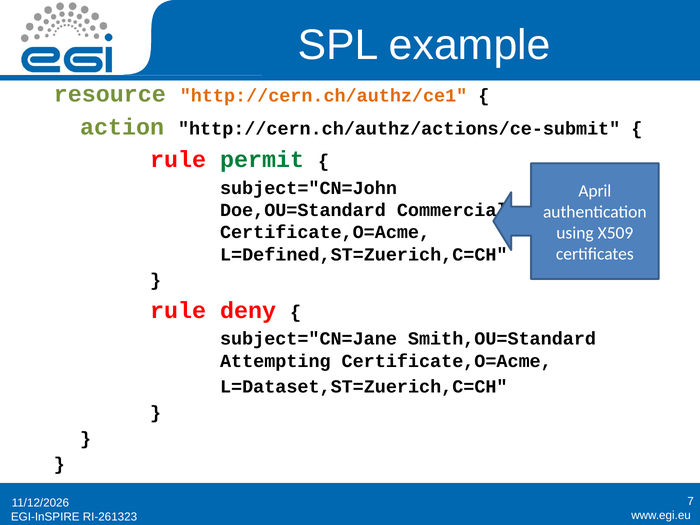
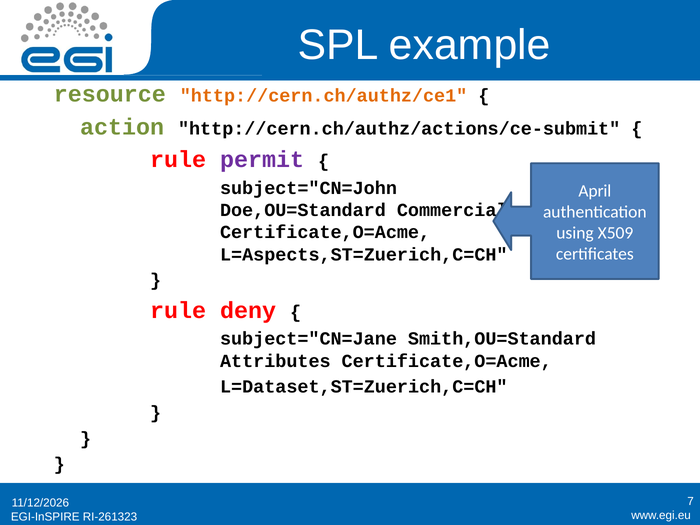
permit colour: green -> purple (262, 160)
L=Defined,ST=Zuerich,C=CH: L=Defined,ST=Zuerich,C=CH -> L=Aspects,ST=Zuerich,C=CH (364, 254)
Attempting: Attempting -> Attributes (275, 361)
